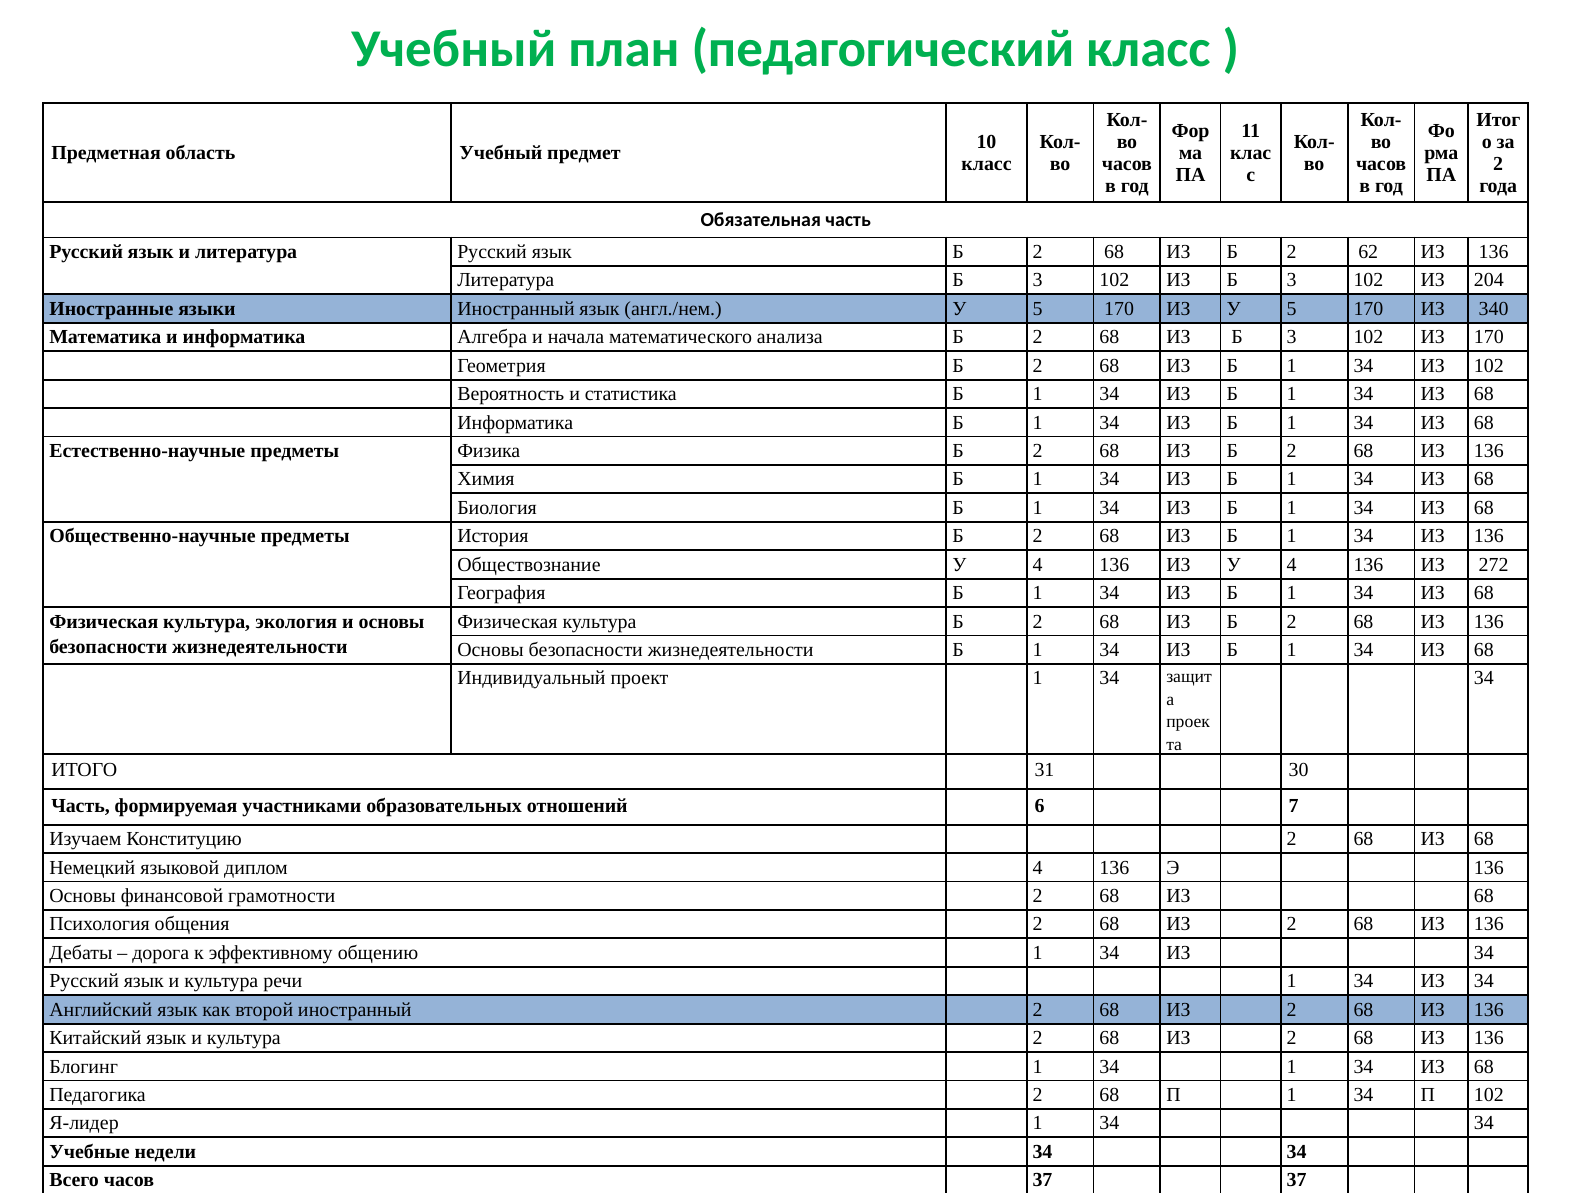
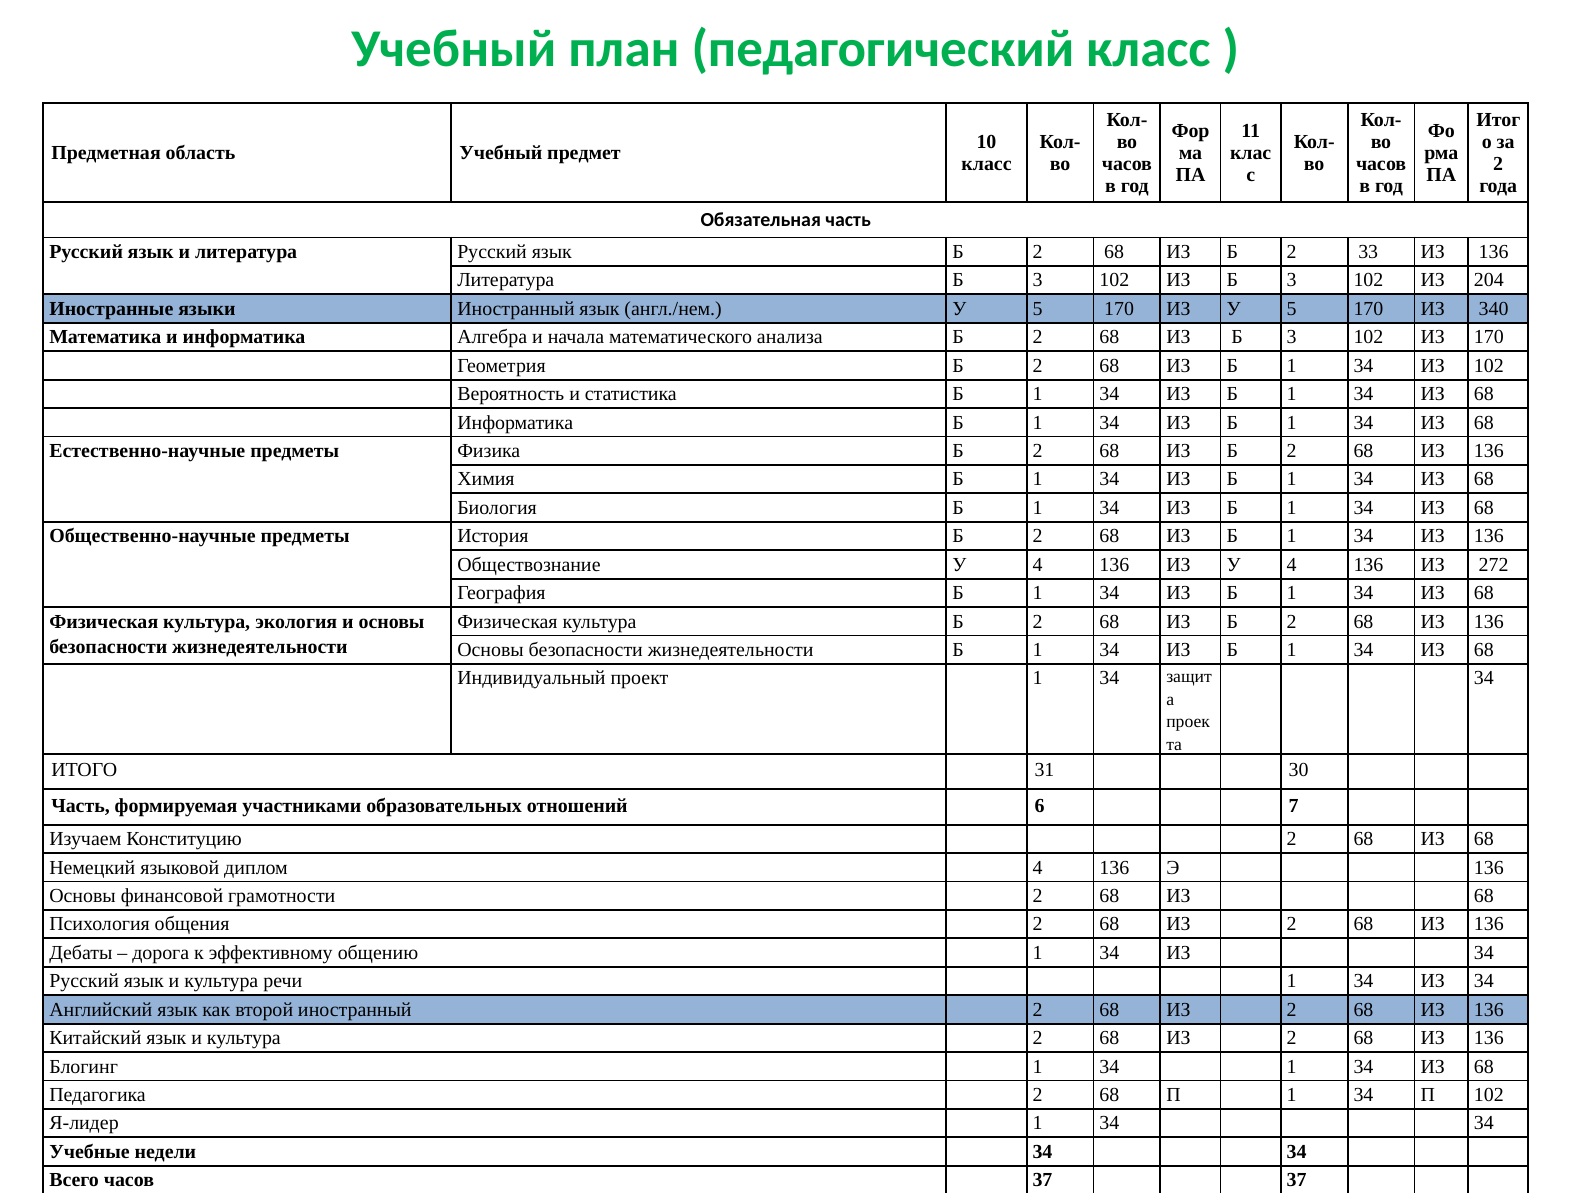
62: 62 -> 33 (1368, 252)
